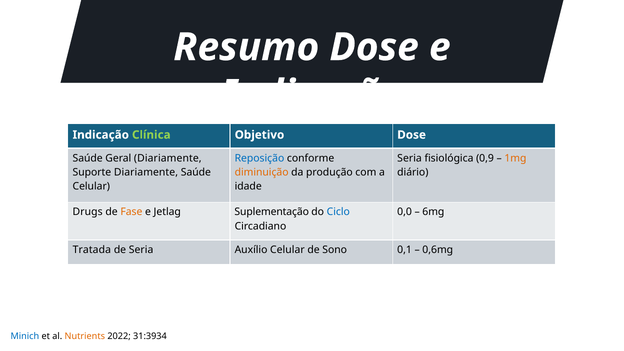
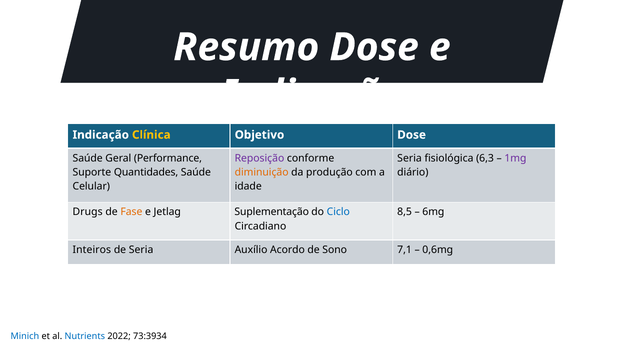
Clínica colour: light green -> yellow (151, 135)
Geral Diariamente: Diariamente -> Performance (168, 158)
Reposição colour: blue -> purple (259, 158)
0,9: 0,9 -> 6,3 (485, 158)
1mg colour: orange -> purple (515, 158)
Suporte Diariamente: Diariamente -> Quantidades (146, 172)
0,0: 0,0 -> 8,5 (405, 212)
Tratada: Tratada -> Inteiros (92, 250)
Auxílio Celular: Celular -> Acordo (287, 250)
0,1: 0,1 -> 7,1 (405, 250)
Nutrients colour: orange -> blue (85, 336)
31:3934: 31:3934 -> 73:3934 (150, 336)
